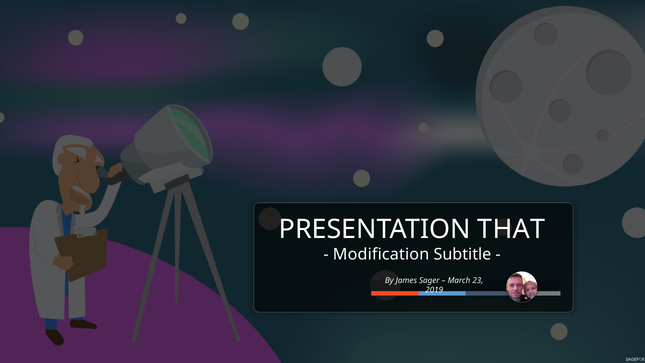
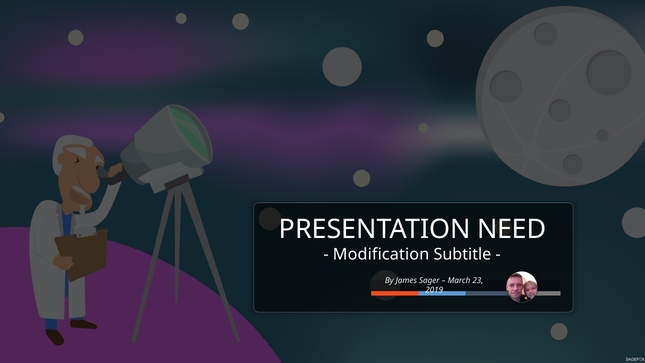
THAT: THAT -> NEED (512, 229)
